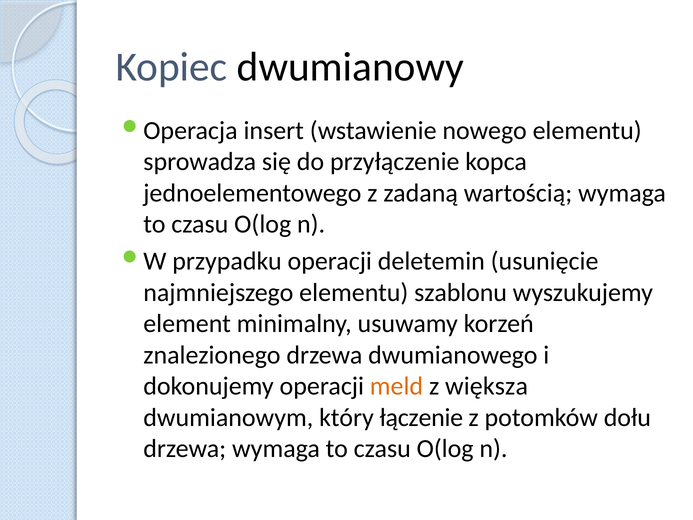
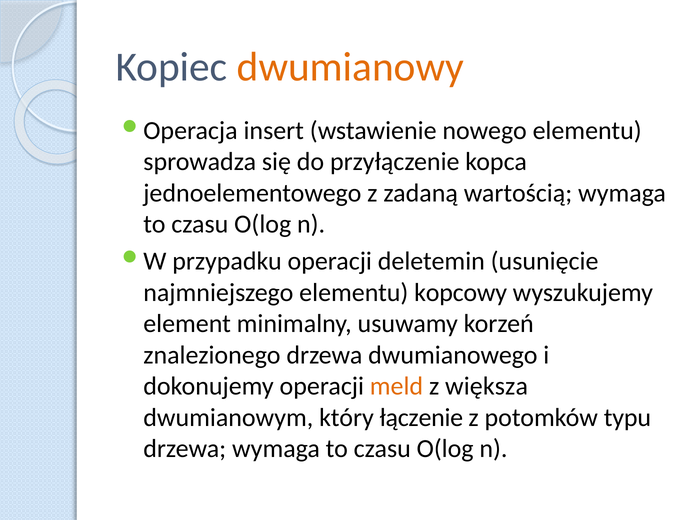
dwumianowy colour: black -> orange (350, 67)
szablonu: szablonu -> kopcowy (461, 292)
dołu: dołu -> typu (627, 417)
